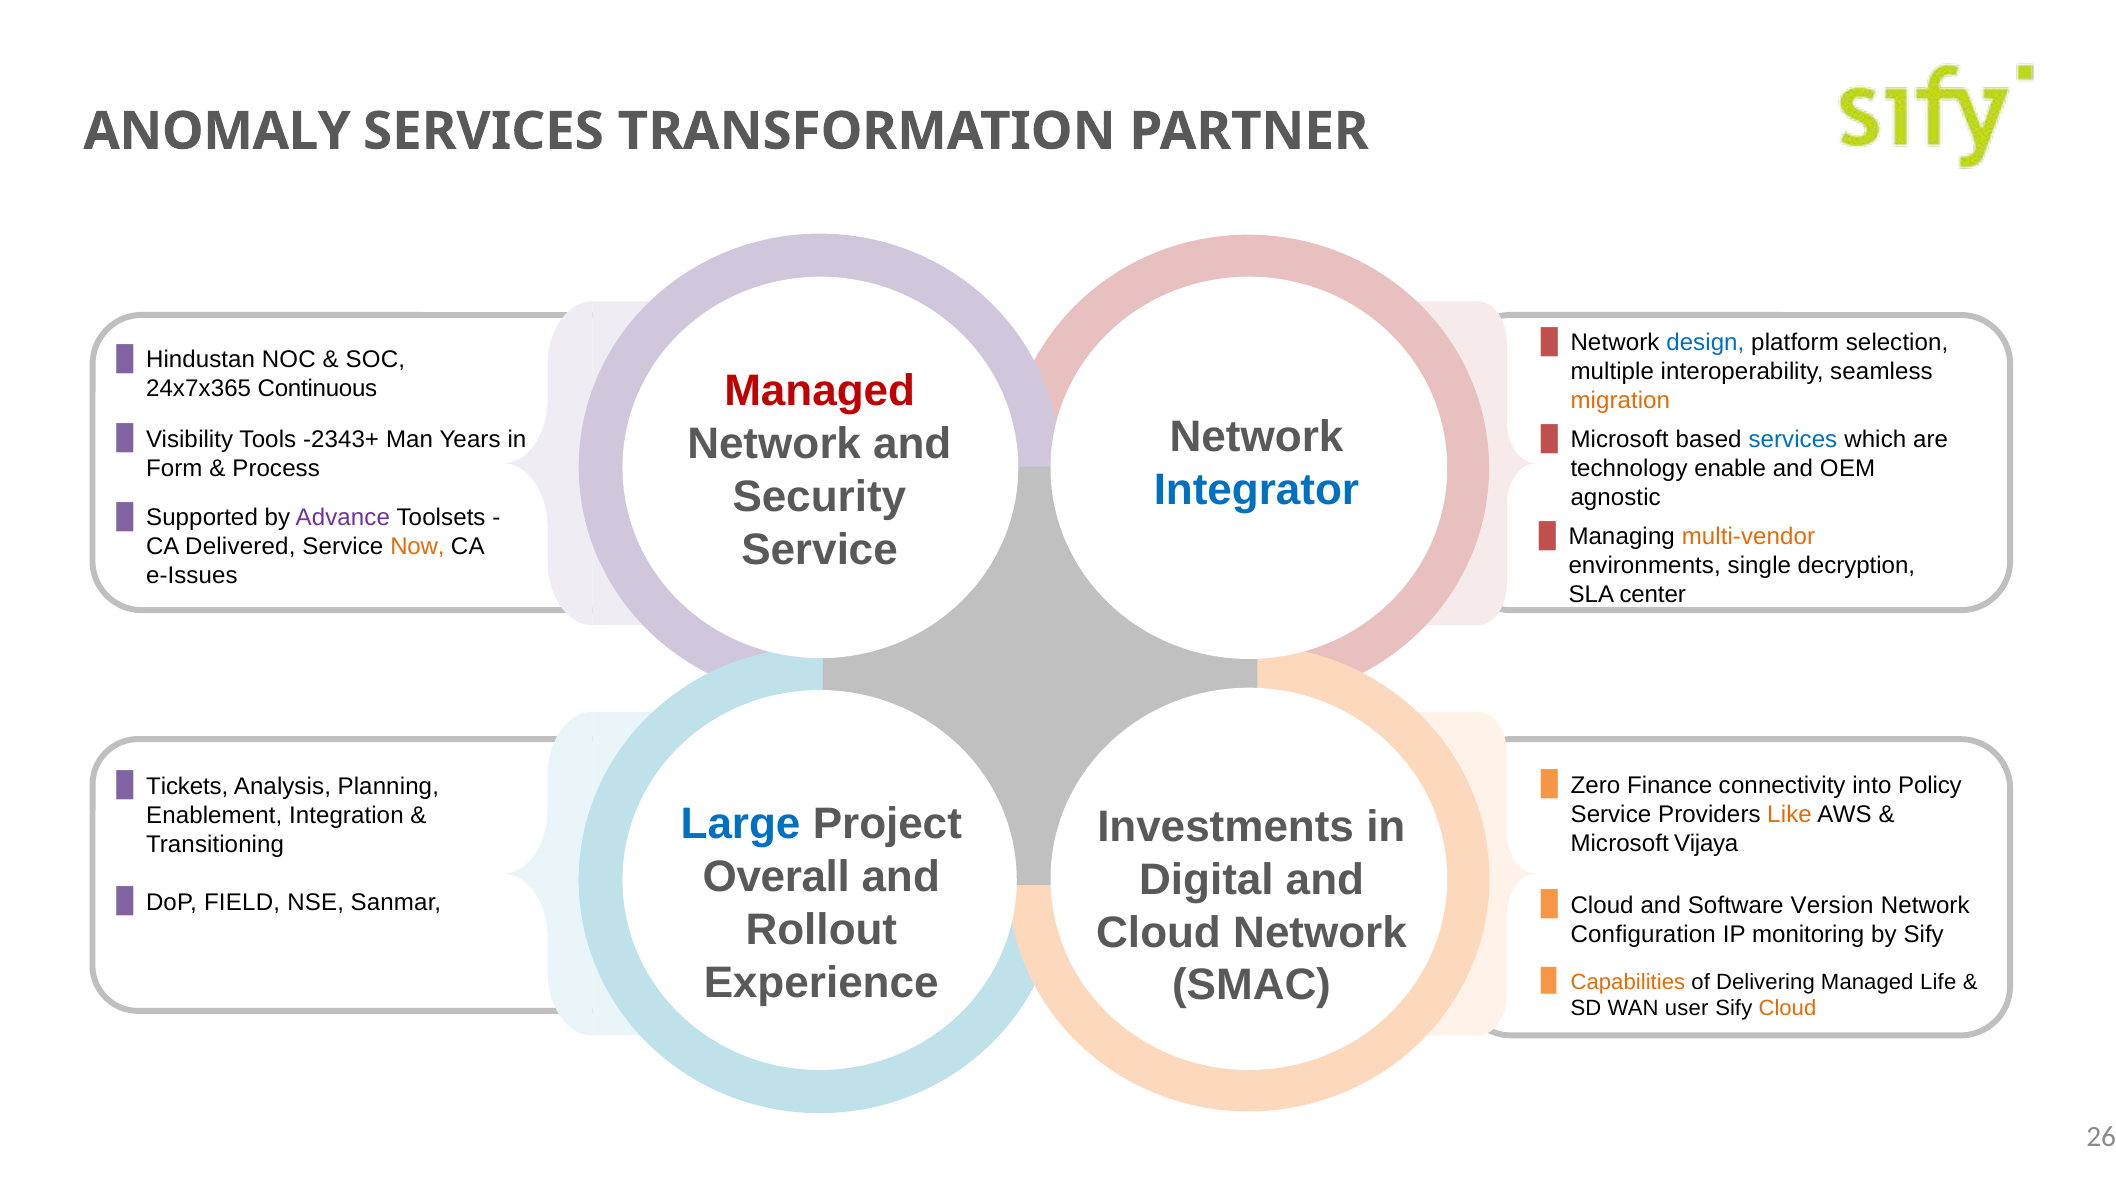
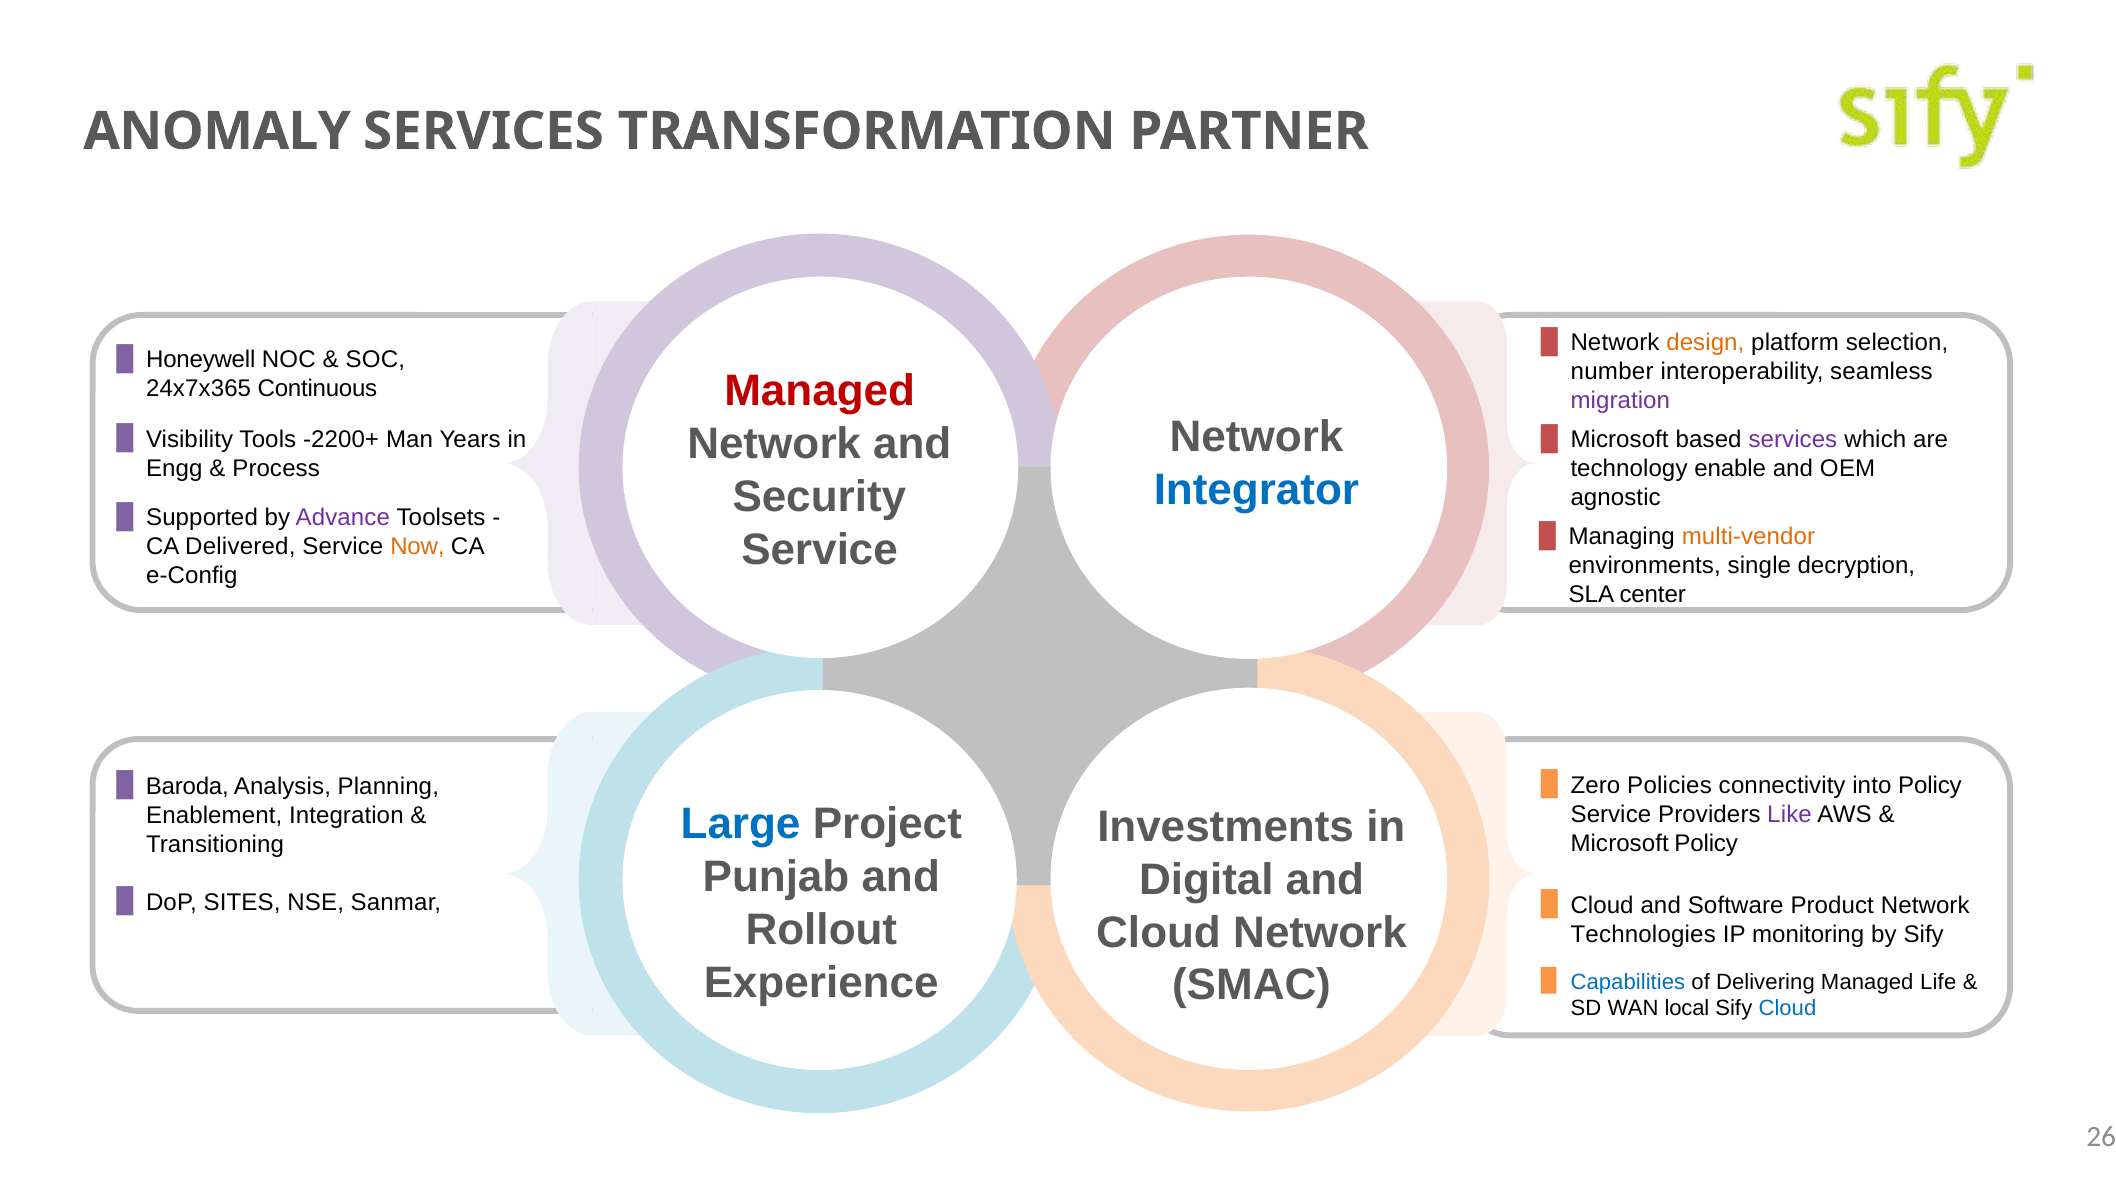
design colour: blue -> orange (1705, 343)
Hindustan: Hindustan -> Honeywell (201, 360)
multiple: multiple -> number (1612, 372)
migration colour: orange -> purple (1620, 401)
-2343+: -2343+ -> -2200+ (341, 439)
services colour: blue -> purple (1793, 440)
Form: Form -> Engg (174, 468)
e-Issues: e-Issues -> e-Config (192, 576)
Finance: Finance -> Policies (1670, 785)
Tickets: Tickets -> Baroda (187, 786)
Like colour: orange -> purple (1790, 814)
Microsoft Vijaya: Vijaya -> Policy (1706, 843)
Overall: Overall -> Punjab (776, 877)
FIELD: FIELD -> SITES (242, 903)
Version: Version -> Product (1832, 906)
Configuration: Configuration -> Technologies (1643, 935)
Capabilities colour: orange -> blue (1628, 982)
user: user -> local (1687, 1009)
Cloud colour: orange -> blue (1787, 1009)
